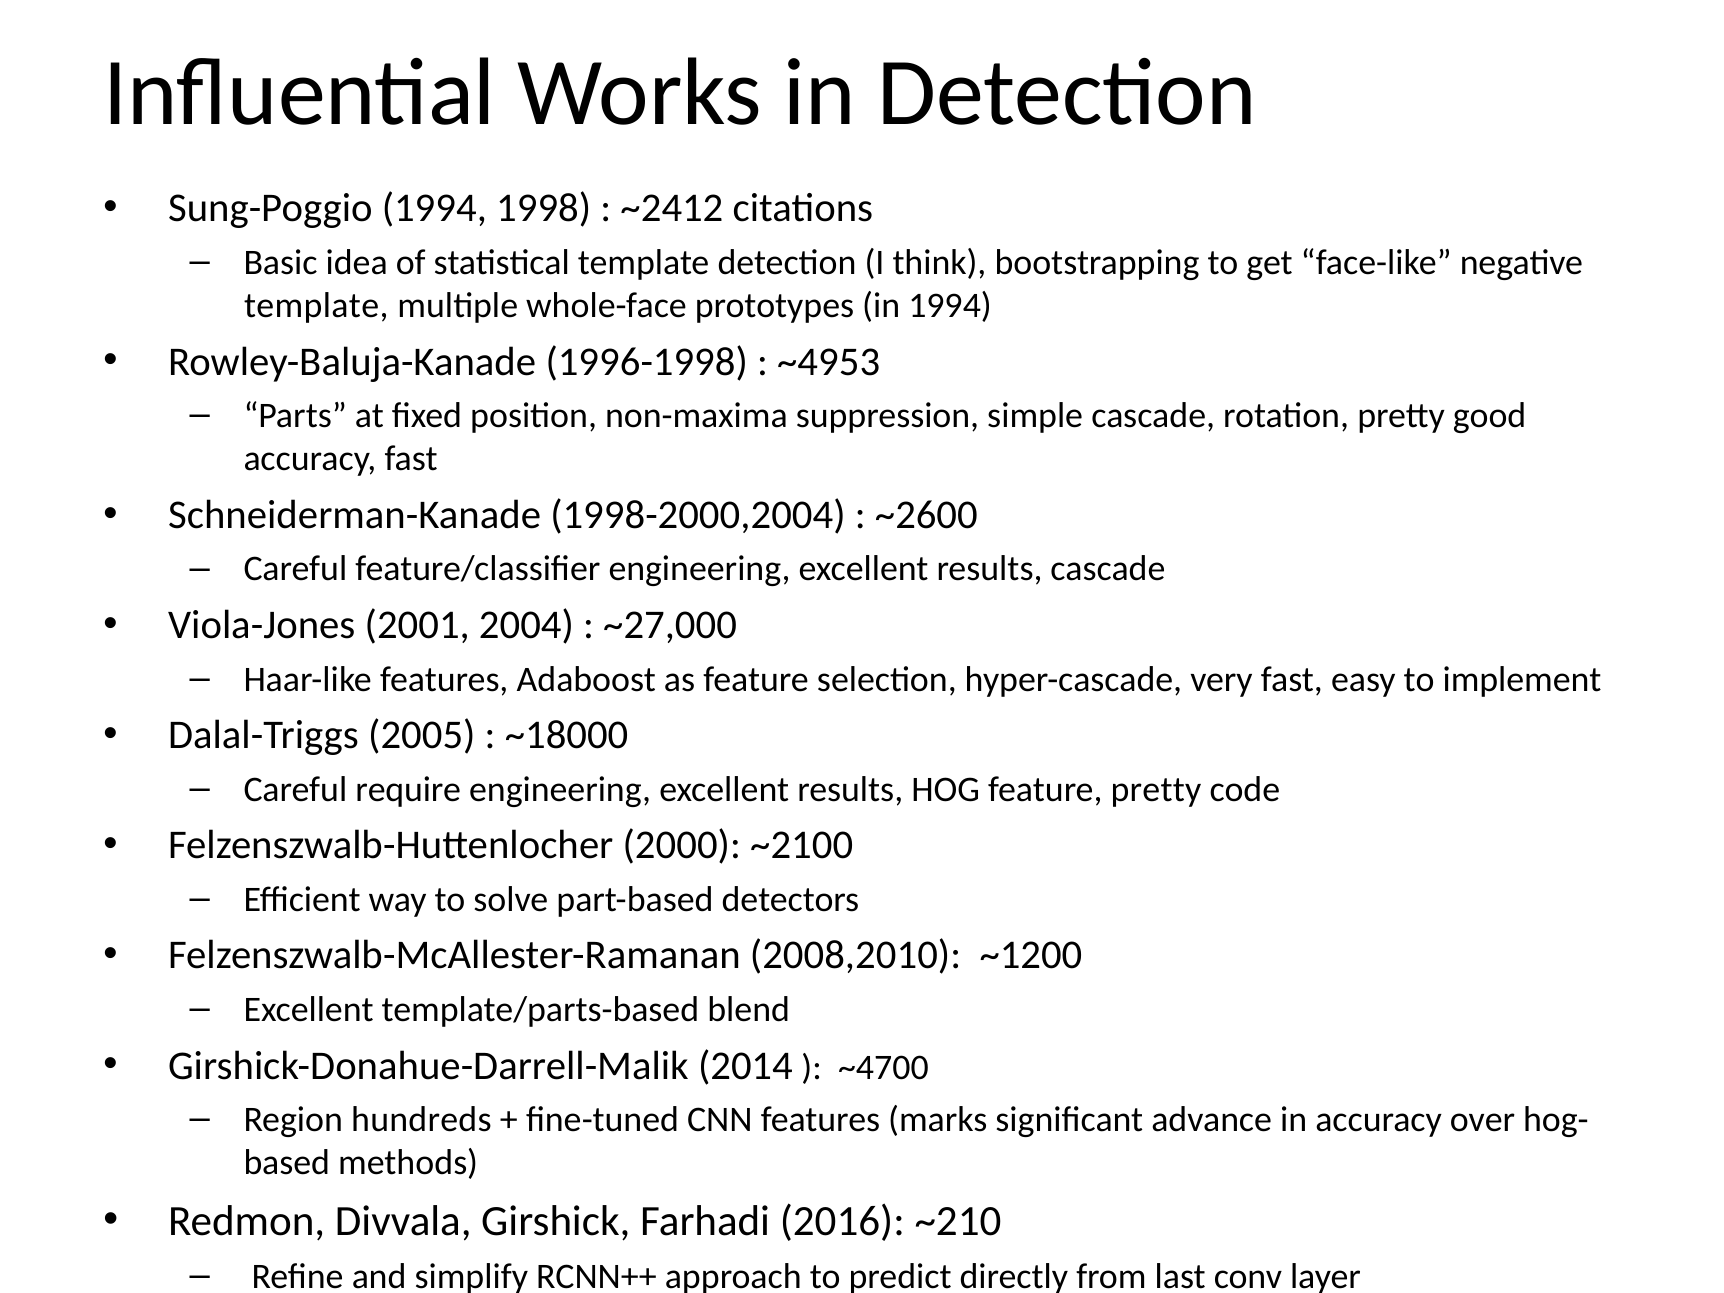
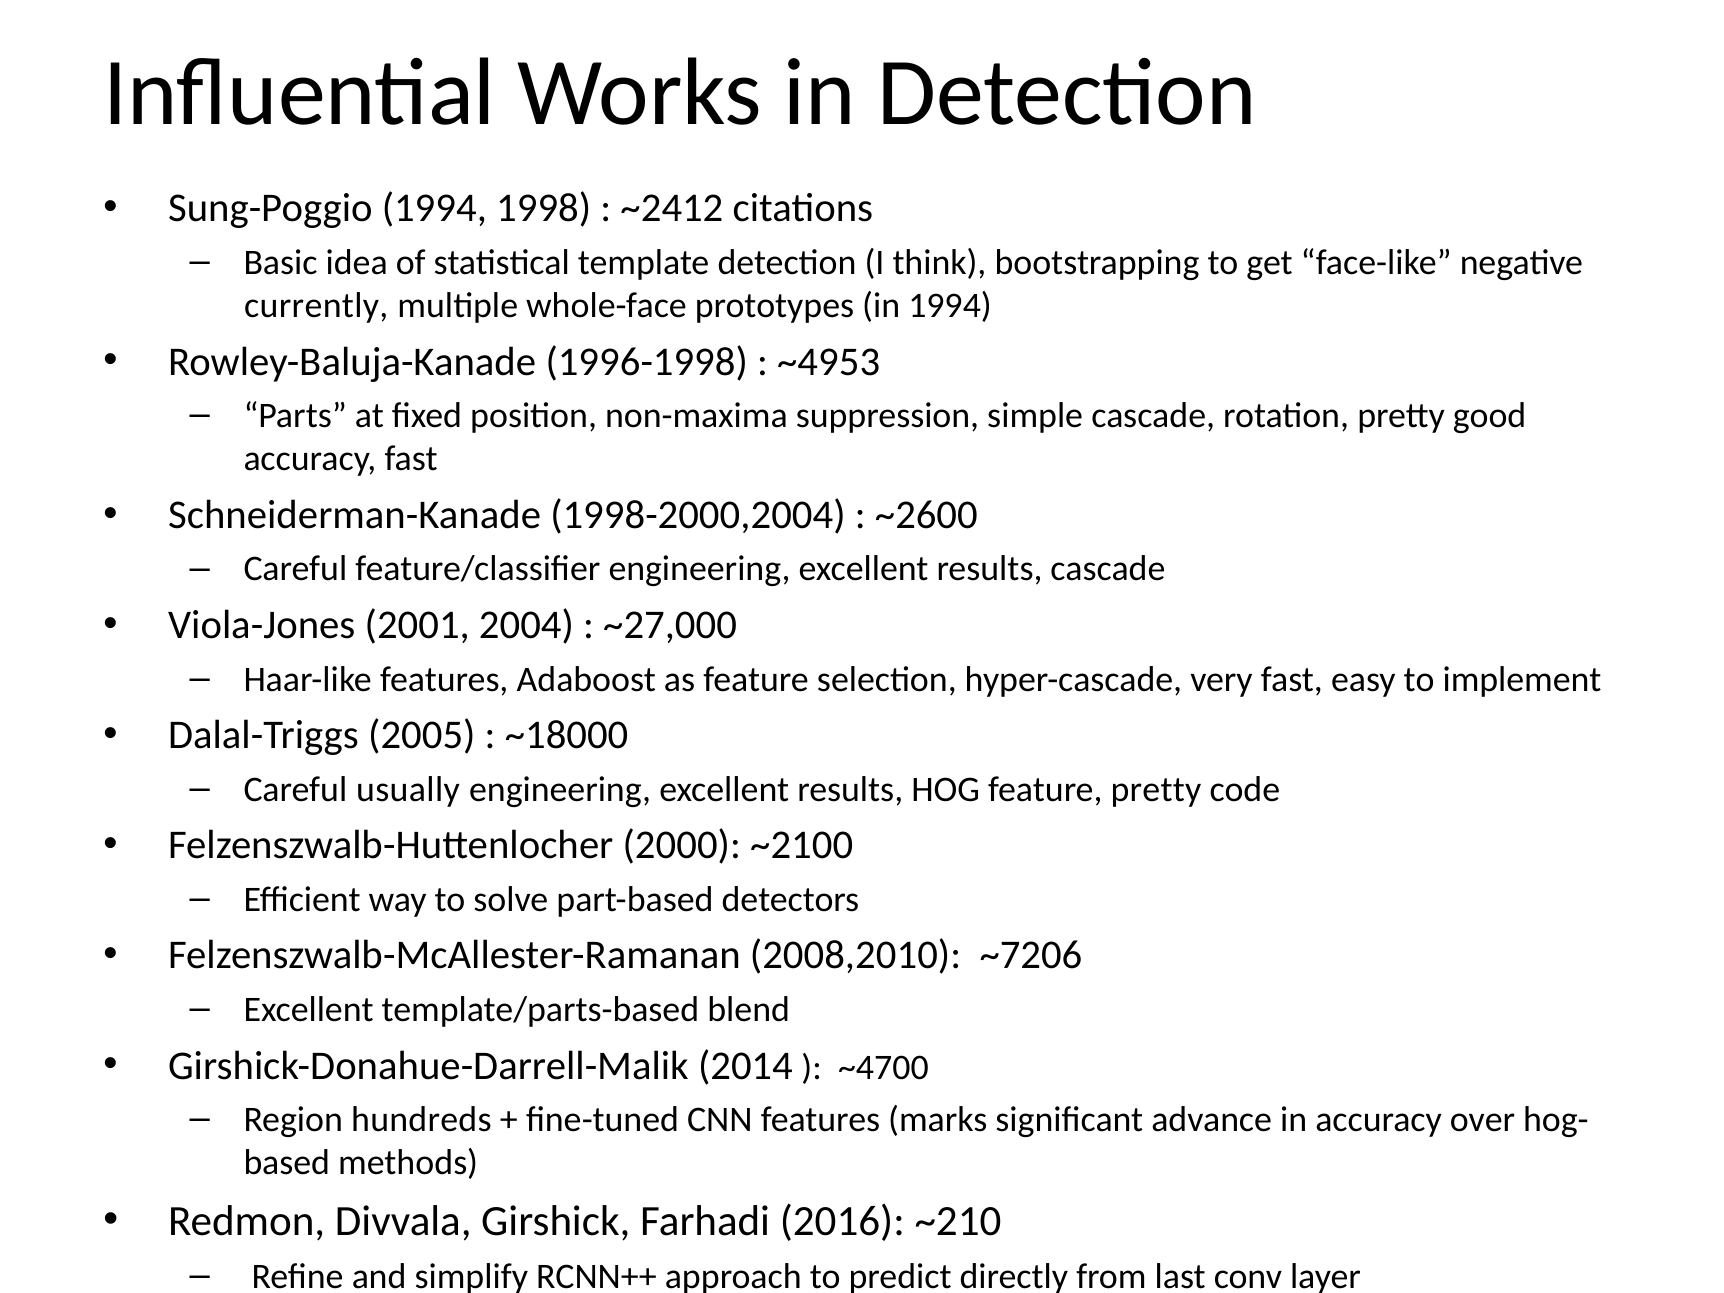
template: template -> currently (316, 306)
require: require -> usually (408, 789)
~1200: ~1200 -> ~7206 (1031, 955)
